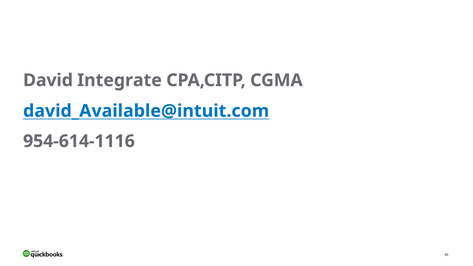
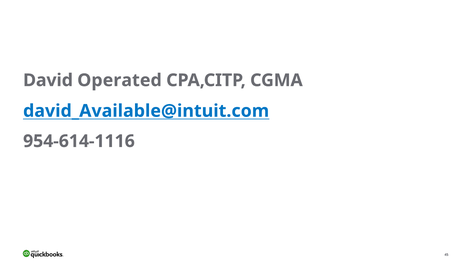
Integrate: Integrate -> Operated (120, 80)
